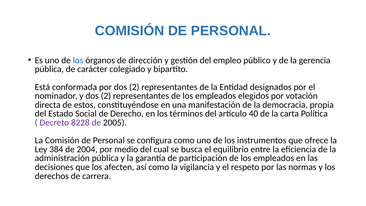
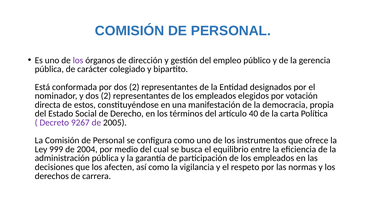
los colour: blue -> purple (78, 60)
8228: 8228 -> 9267 (80, 123)
384: 384 -> 999 (56, 149)
